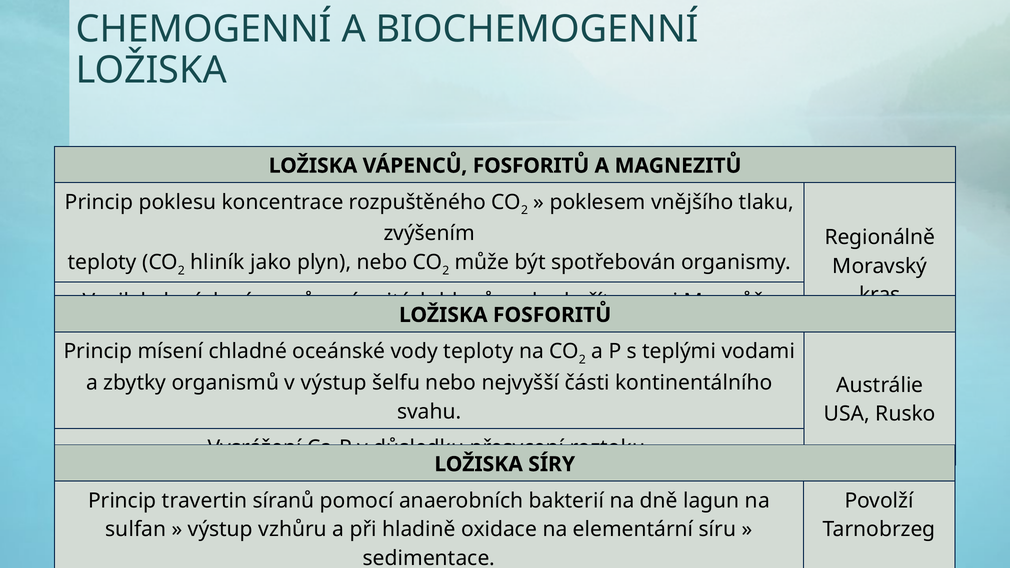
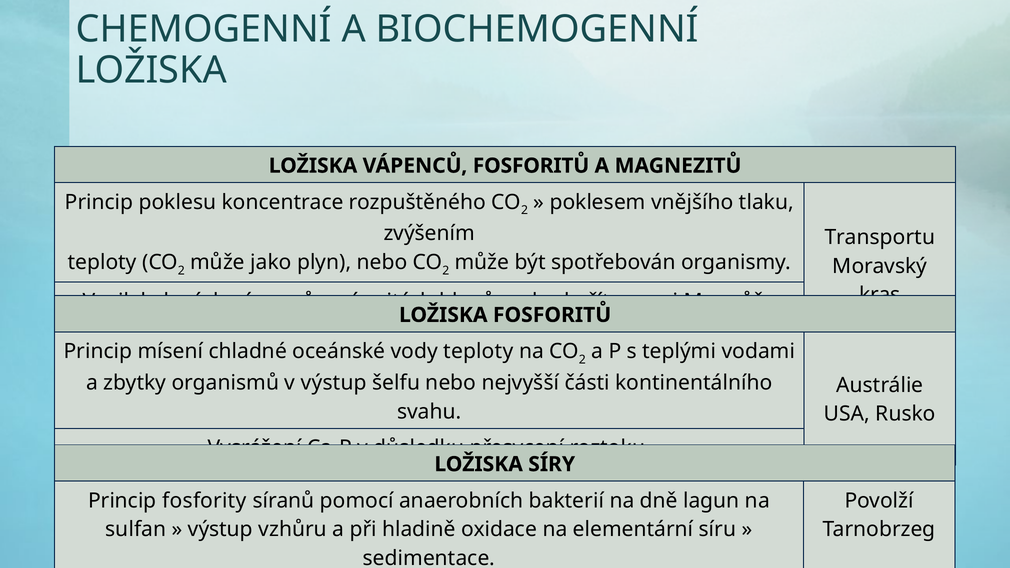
Regionálně: Regionálně -> Transportu (880, 237)
hliník: hliník -> může (218, 262)
travertin: travertin -> fosfority (204, 501)
